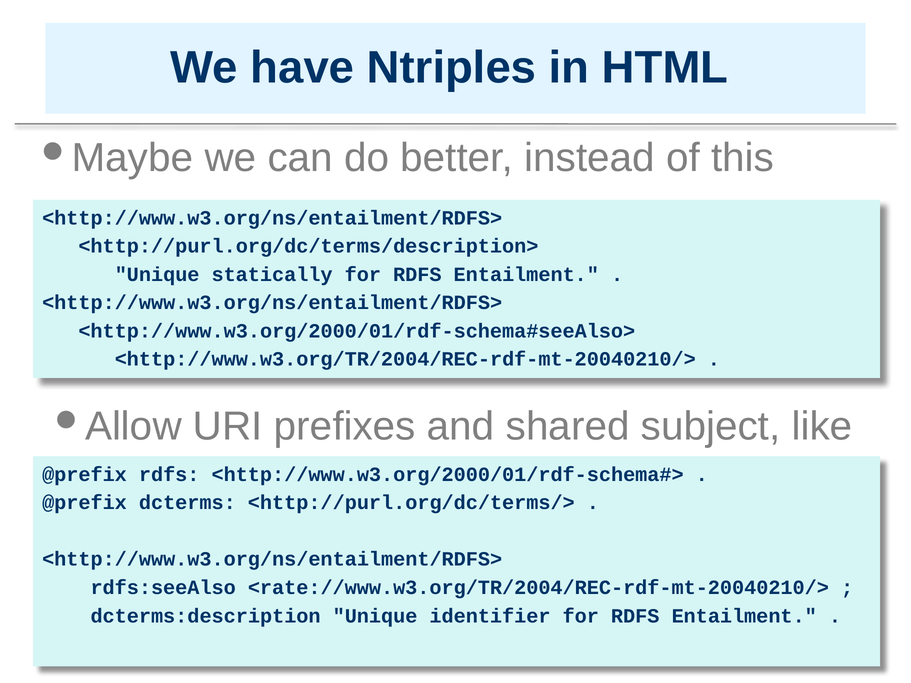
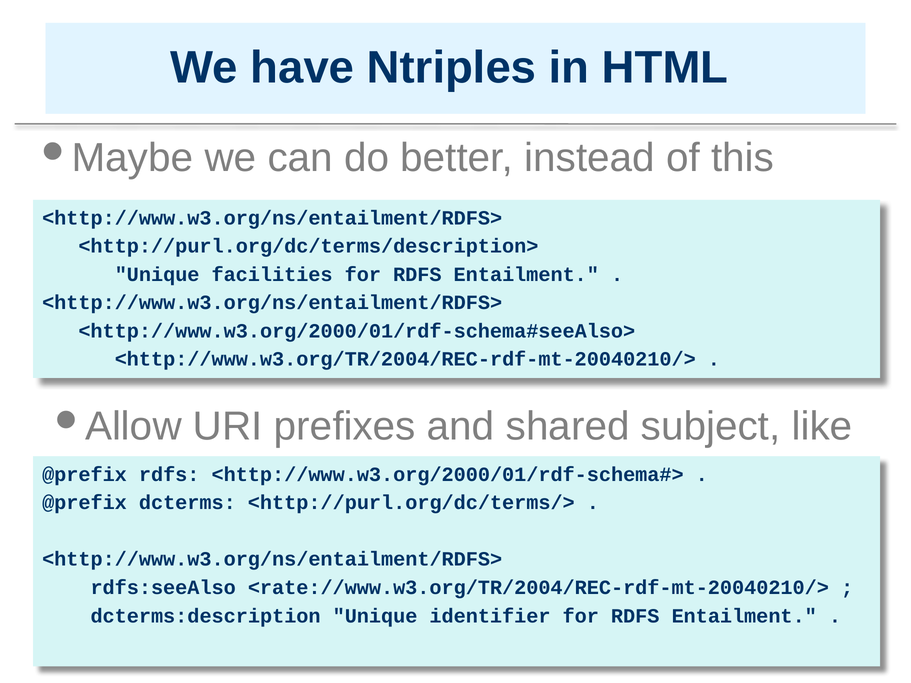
statically: statically -> facilities (272, 275)
